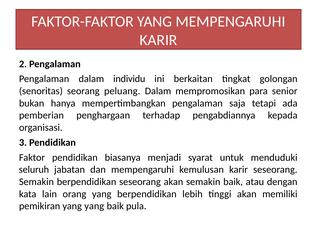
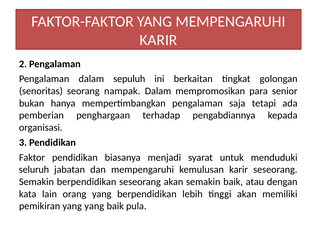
individu: individu -> sepuluh (129, 79)
peluang: peluang -> nampak (122, 91)
